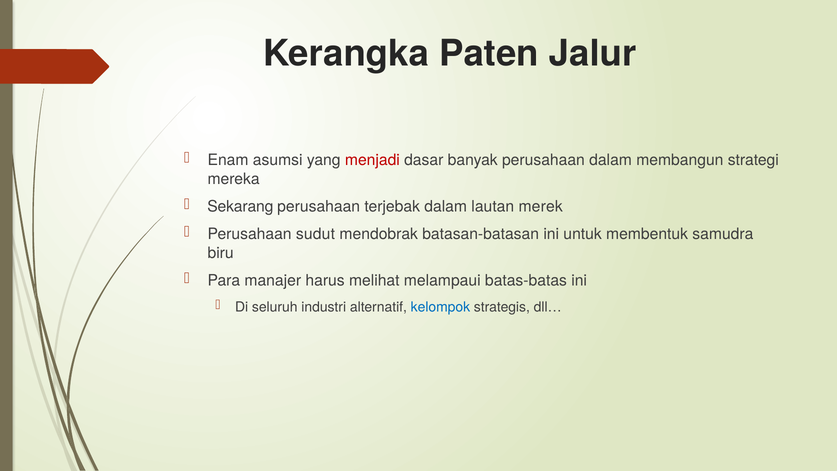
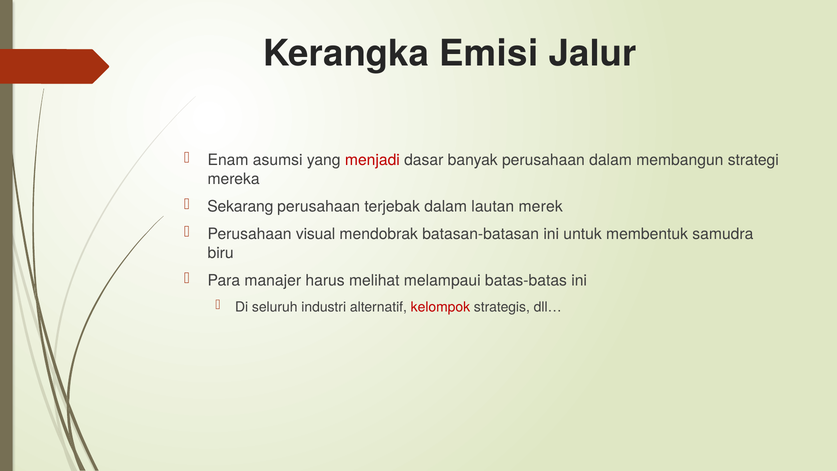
Paten: Paten -> Emisi (489, 54)
sudut: sudut -> visual (316, 234)
kelompok colour: blue -> red (440, 307)
